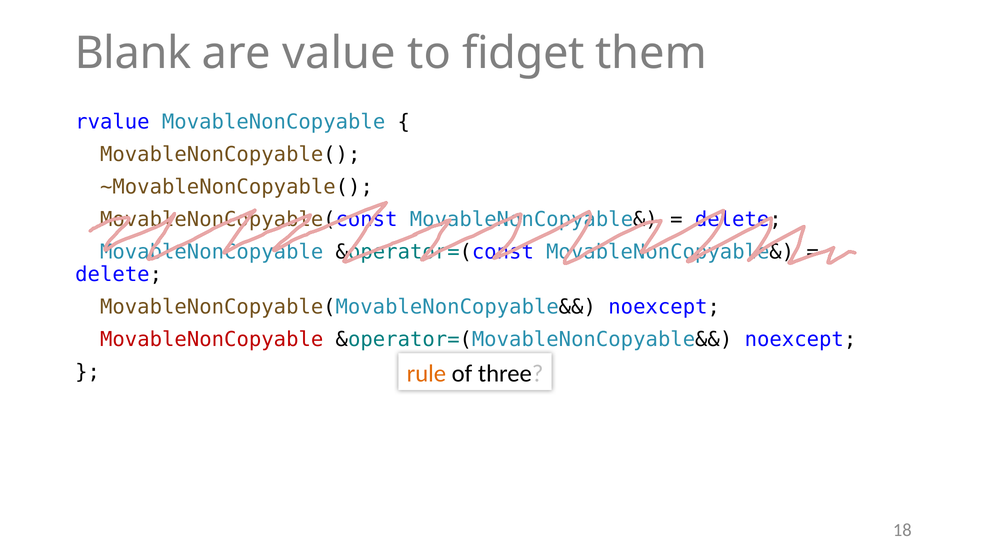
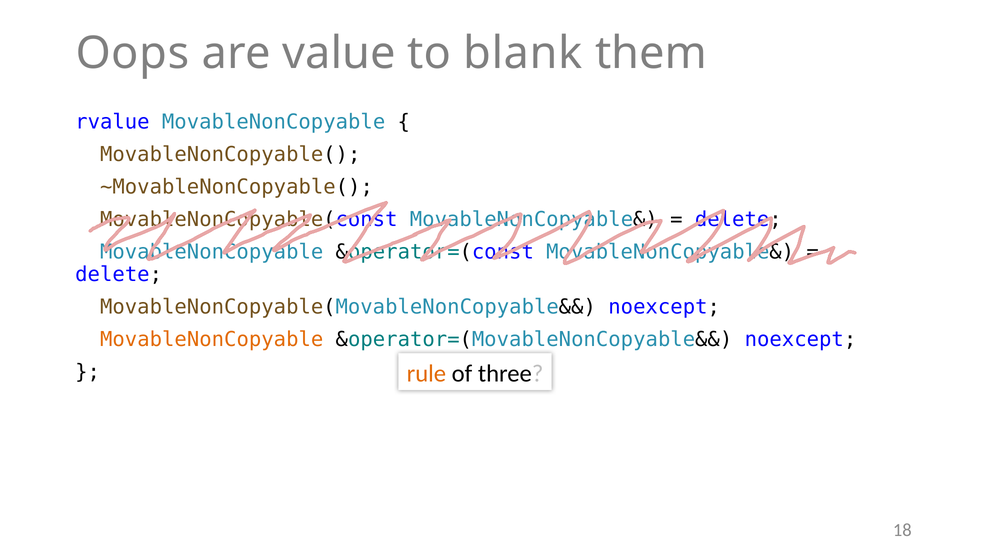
Blank: Blank -> Oops (132, 53)
fidget: fidget -> blank (523, 53)
MovableNonCopyable colour: red -> orange (212, 339)
